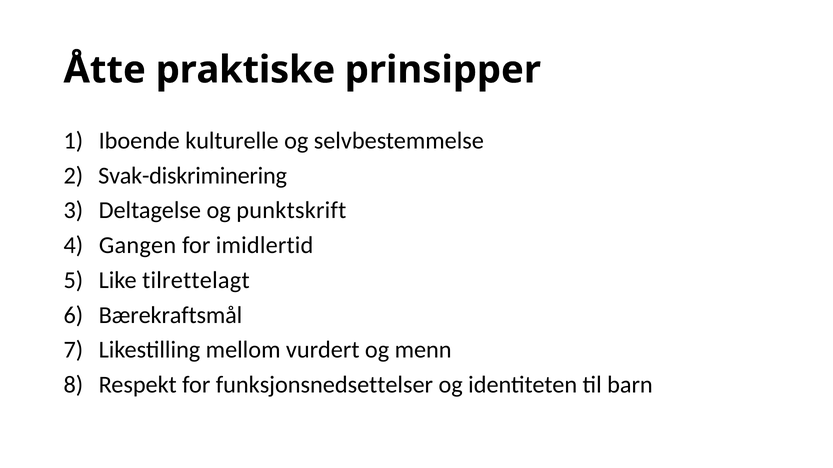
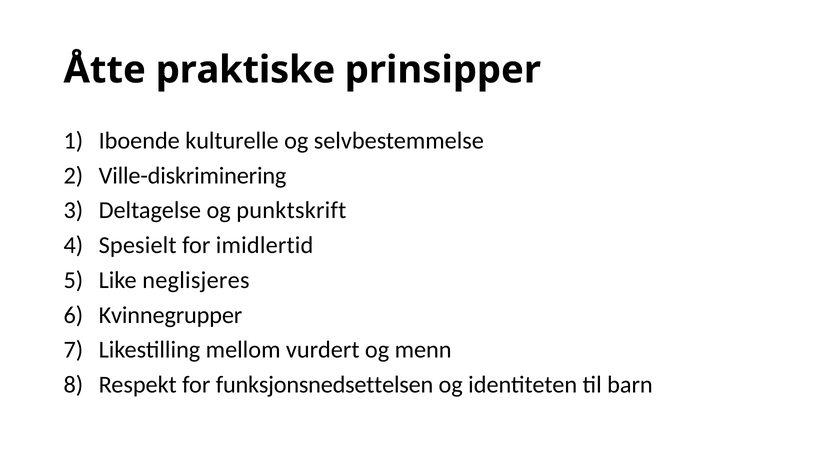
Svak-diskriminering: Svak-diskriminering -> Ville-diskriminering (193, 176)
Gangen: Gangen -> Spesielt (138, 246)
tilrettelagt: tilrettelagt -> neglisjeres (196, 281)
Bærekraftsmål: Bærekraftsmål -> Kvinnegrupper (170, 315)
funksjonsnedsettelser: funksjonsnedsettelser -> funksjonsnedsettelsen (325, 385)
